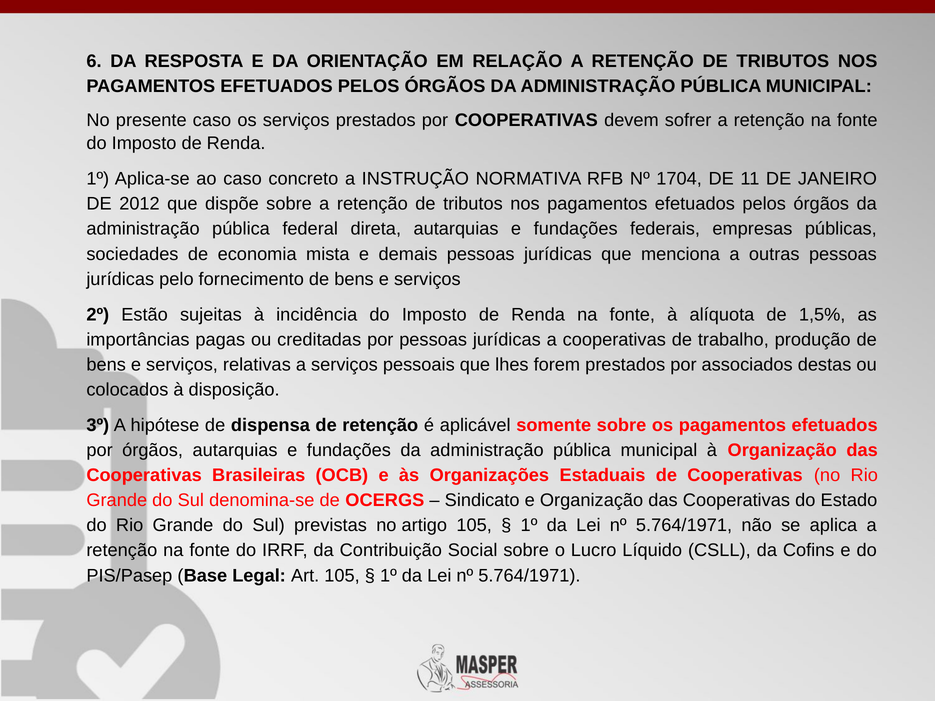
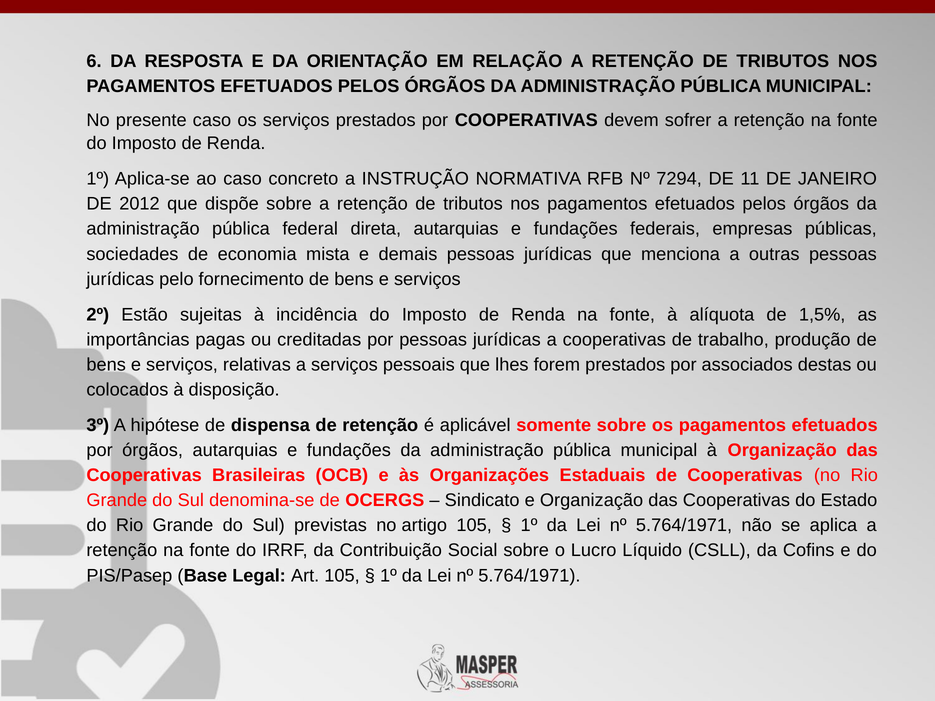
1704: 1704 -> 7294 (679, 179)
